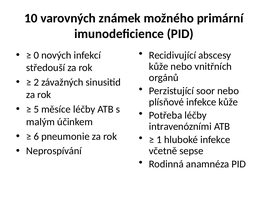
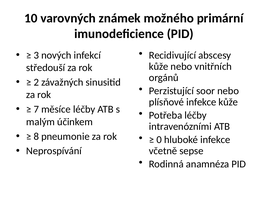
0: 0 -> 3 (36, 55)
5: 5 -> 7 (36, 109)
6: 6 -> 8 (36, 136)
1: 1 -> 0 (159, 140)
